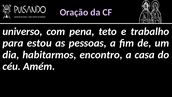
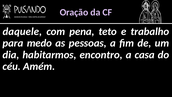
universo: universo -> daquele (22, 31)
estou: estou -> medo (39, 43)
